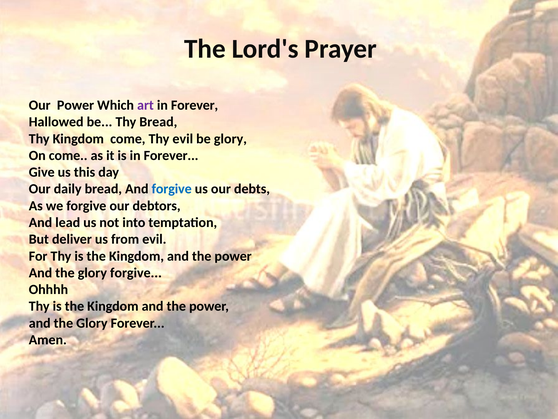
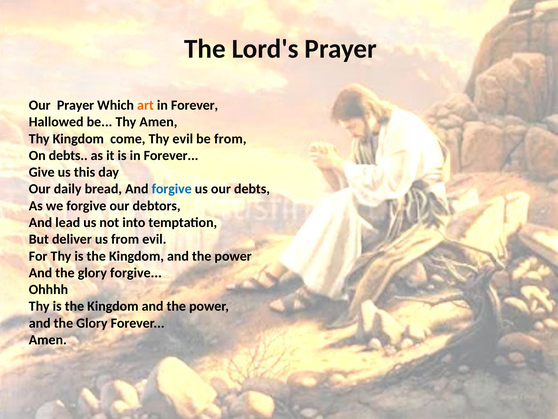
Our Power: Power -> Prayer (76, 105)
art colour: purple -> orange (145, 105)
Thy Bread: Bread -> Amen (158, 122)
be glory: glory -> from (230, 139)
On come: come -> debts (68, 155)
